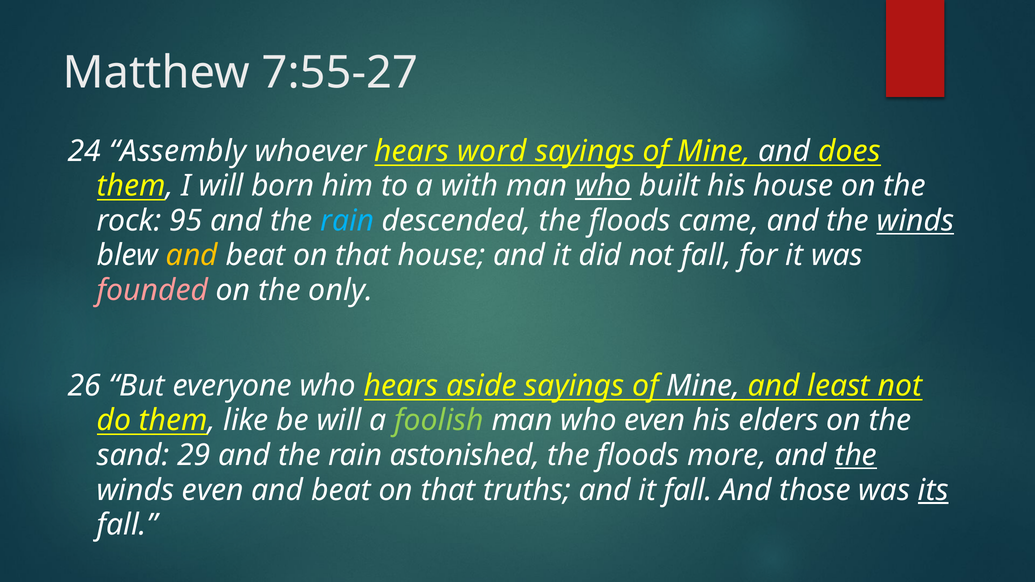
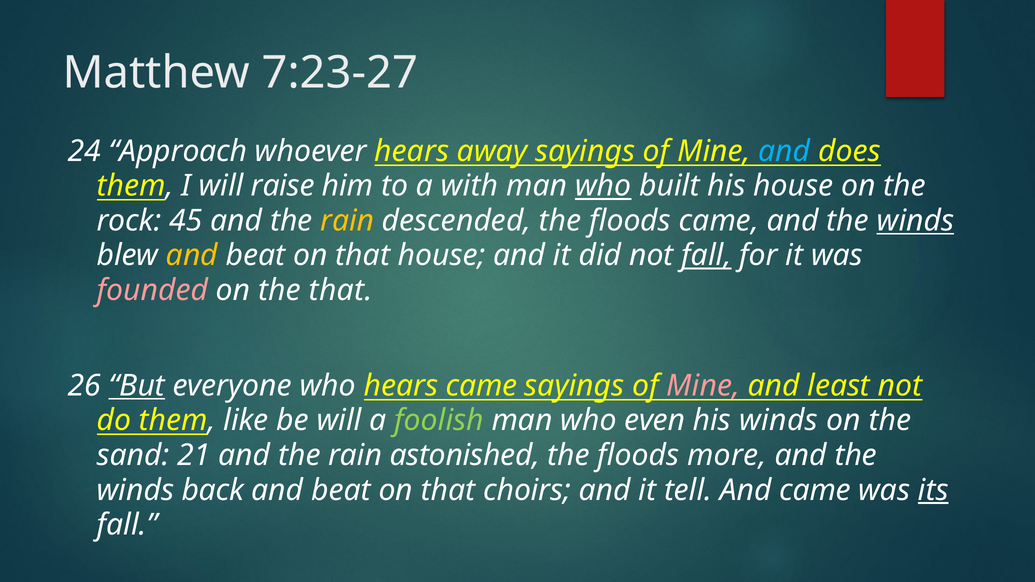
7:55-27: 7:55-27 -> 7:23-27 (340, 73)
Assembly: Assembly -> Approach (178, 151)
word: word -> away (492, 151)
and colour: white -> light blue (784, 151)
born: born -> raise (283, 186)
95: 95 -> 45 (186, 221)
rain colour: light blue -> yellow (347, 221)
fall underline: none -> present (706, 256)
the only: only -> that (341, 290)
But underline: none -> present (137, 386)
hears aside: aside -> came (482, 386)
Mine colour: white -> pink (703, 386)
his elders: elders -> winds (778, 421)
29: 29 -> 21 (194, 455)
the underline: present -> none (856, 455)
winds even: even -> back (213, 490)
truths: truths -> choirs (527, 490)
it fall: fall -> tell (688, 490)
And those: those -> came (815, 490)
